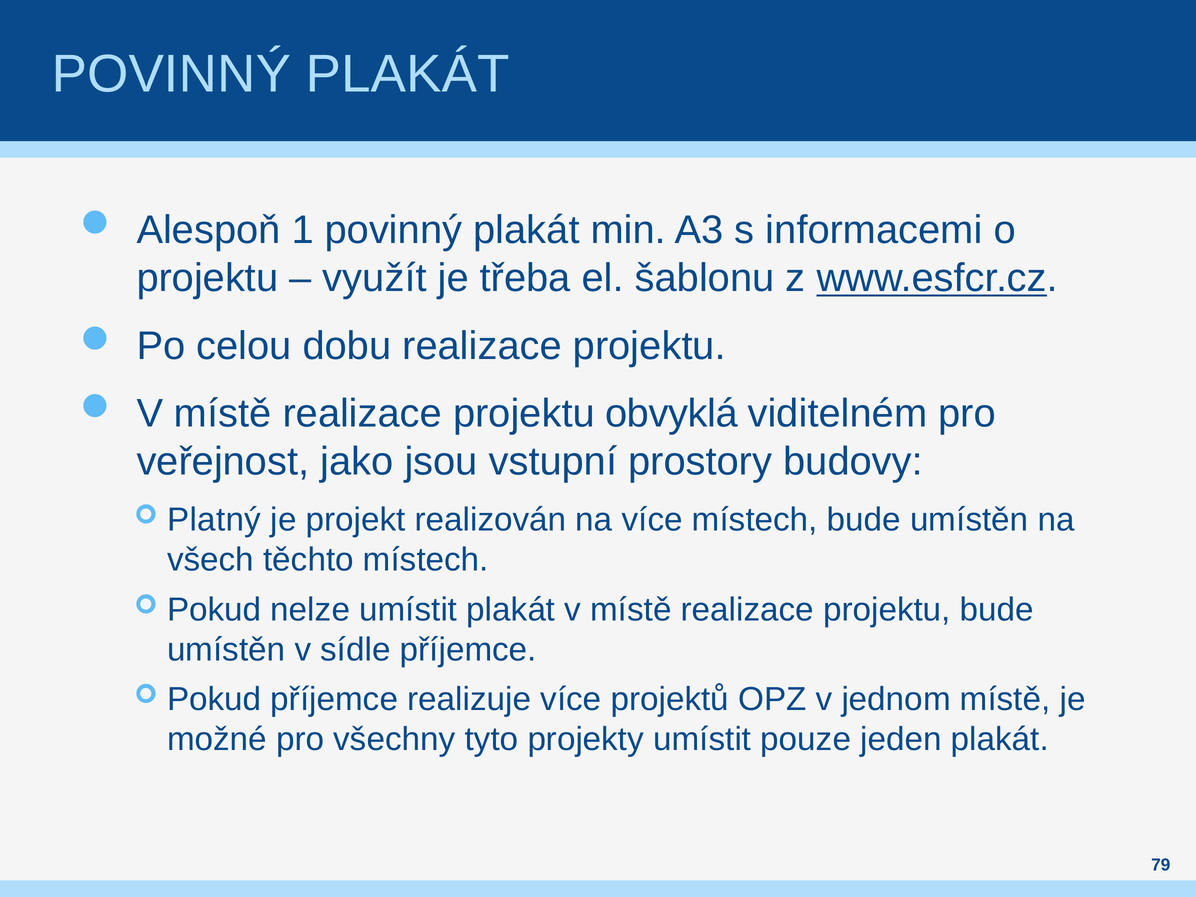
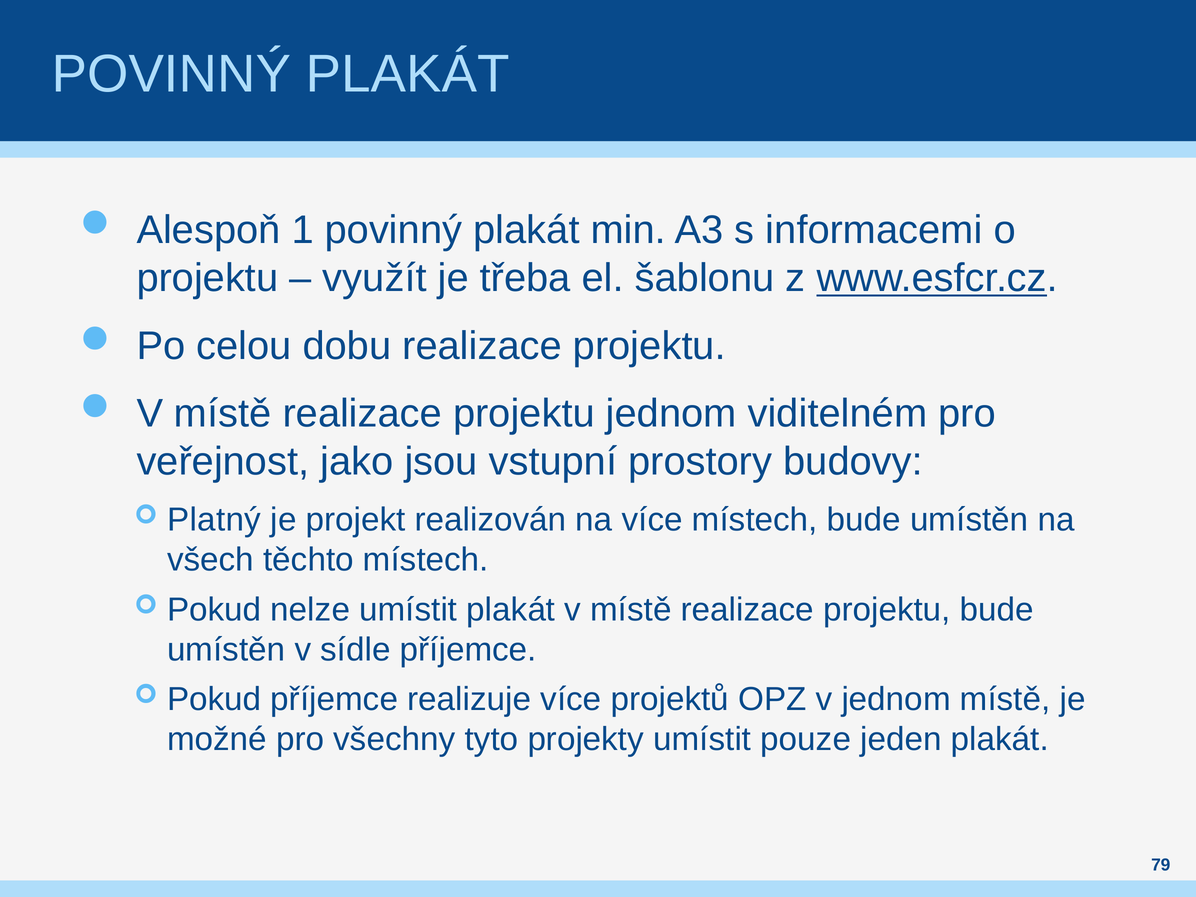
projektu obvyklá: obvyklá -> jednom (671, 414)
